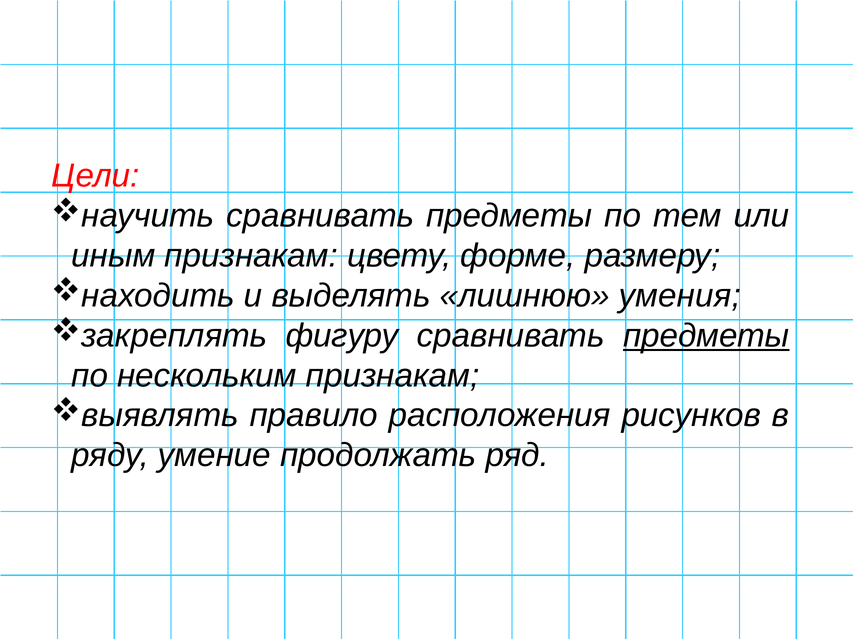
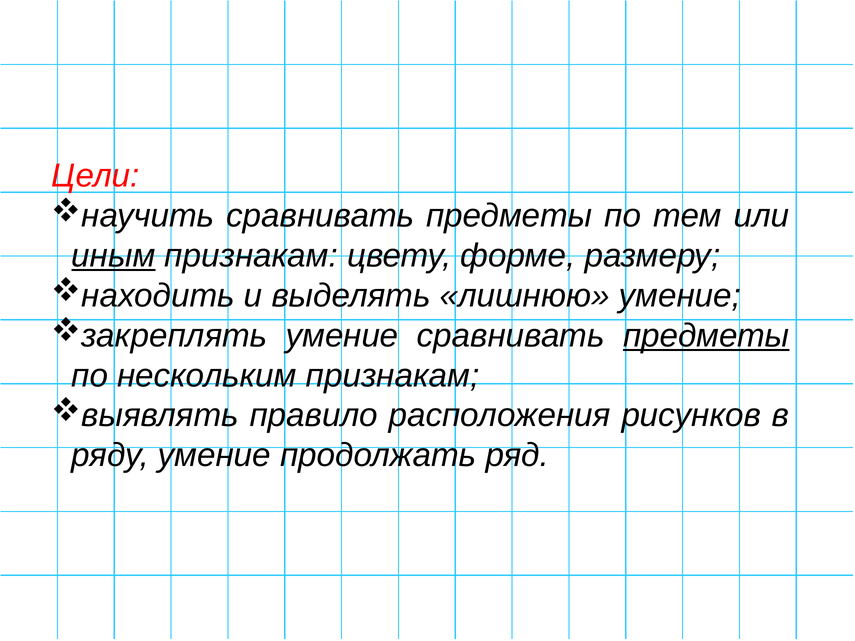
иным underline: none -> present (113, 256)
лишнюю умения: умения -> умение (680, 296)
фигуру: фигуру -> умение (342, 336)
